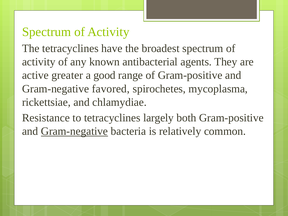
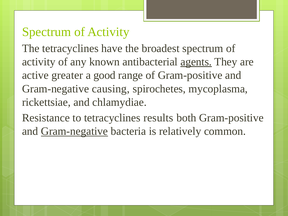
agents underline: none -> present (196, 62)
favored: favored -> causing (111, 89)
largely: largely -> results (158, 118)
